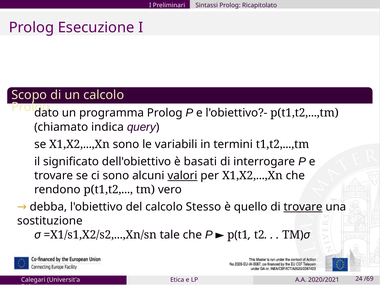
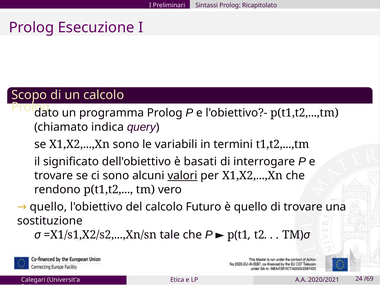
debba: debba -> quello (48, 207)
Stesso: Stesso -> Futuro (204, 207)
trovare underline: present -> none (303, 207)
